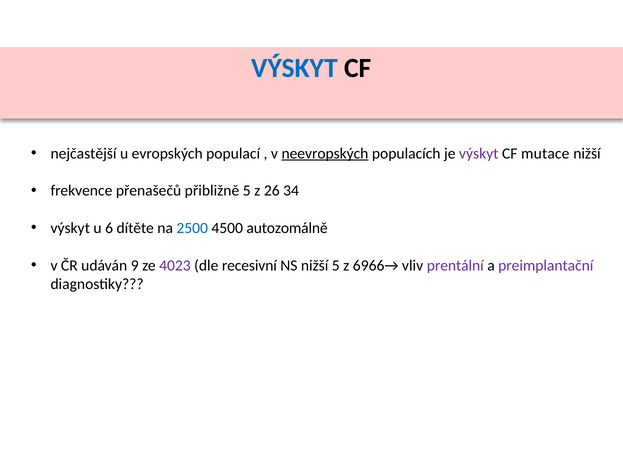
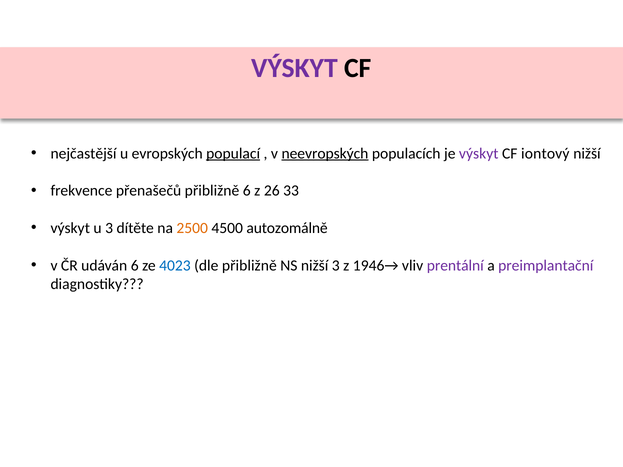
VÝSKYT colour: blue -> purple (295, 68)
populací underline: none -> present (233, 154)
mutace: mutace -> iontový (545, 154)
přibližně 5: 5 -> 6 (247, 191)
34: 34 -> 33 (291, 191)
u 6: 6 -> 3 (109, 228)
2500 colour: blue -> orange (192, 228)
udáván 9: 9 -> 6 (135, 266)
4023 colour: purple -> blue (175, 266)
dle recesivní: recesivní -> přibližně (249, 266)
nižší 5: 5 -> 3 (336, 266)
6966→: 6966→ -> 1946→ (376, 266)
